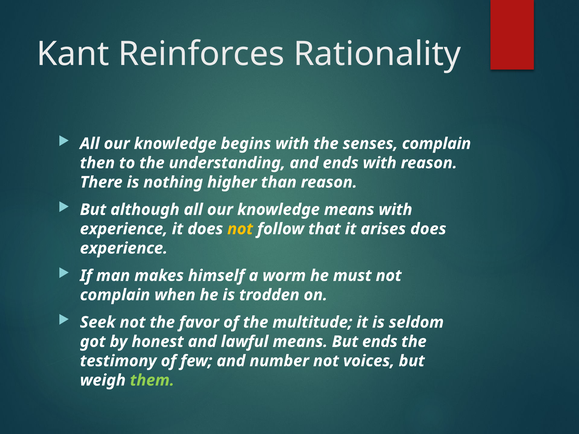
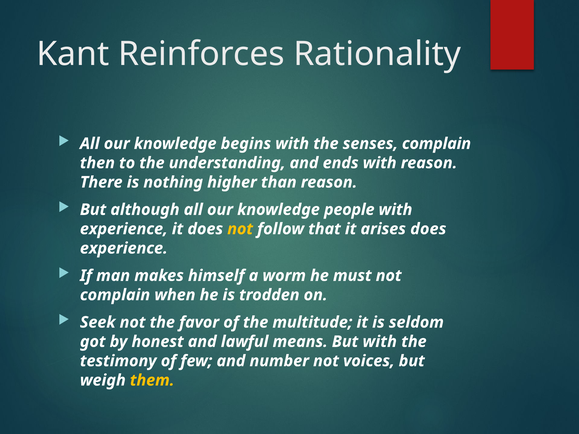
knowledge means: means -> people (349, 210)
But ends: ends -> with (380, 342)
them colour: light green -> yellow (152, 380)
